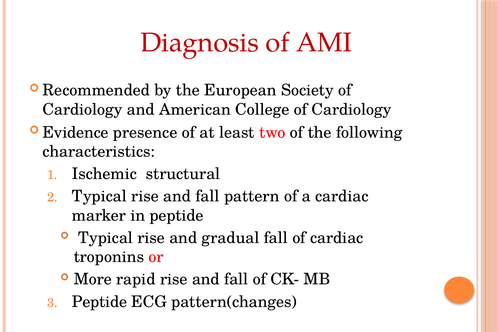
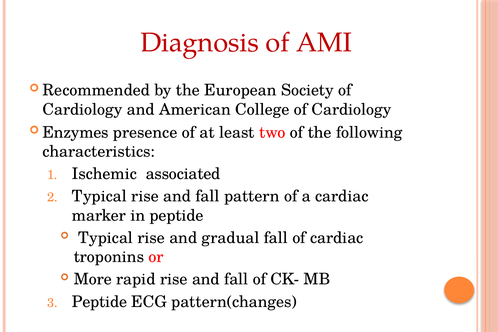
Evidence: Evidence -> Enzymes (76, 132)
structural: structural -> associated (183, 174)
